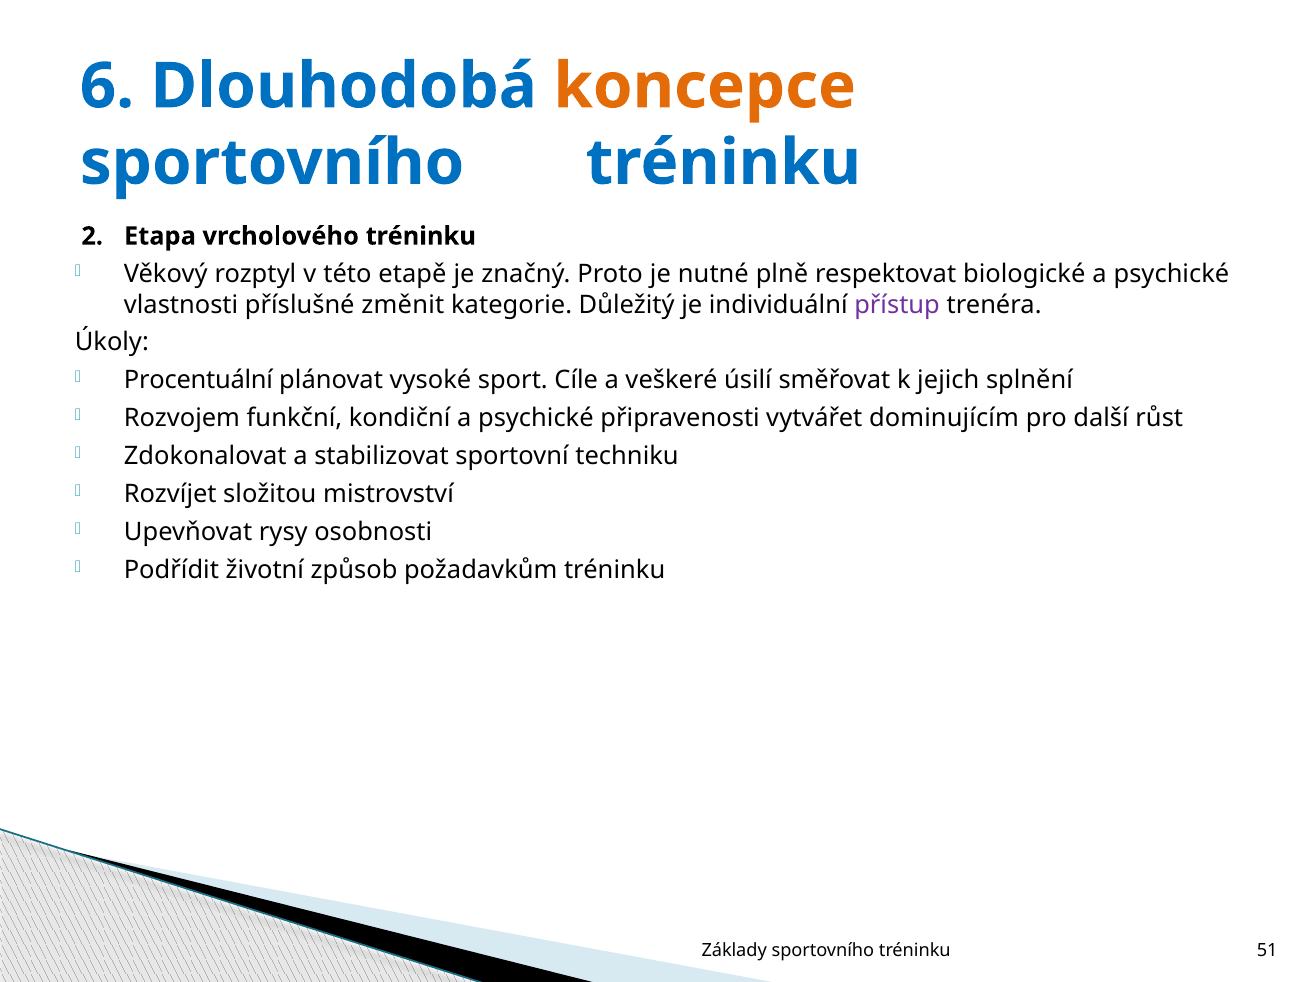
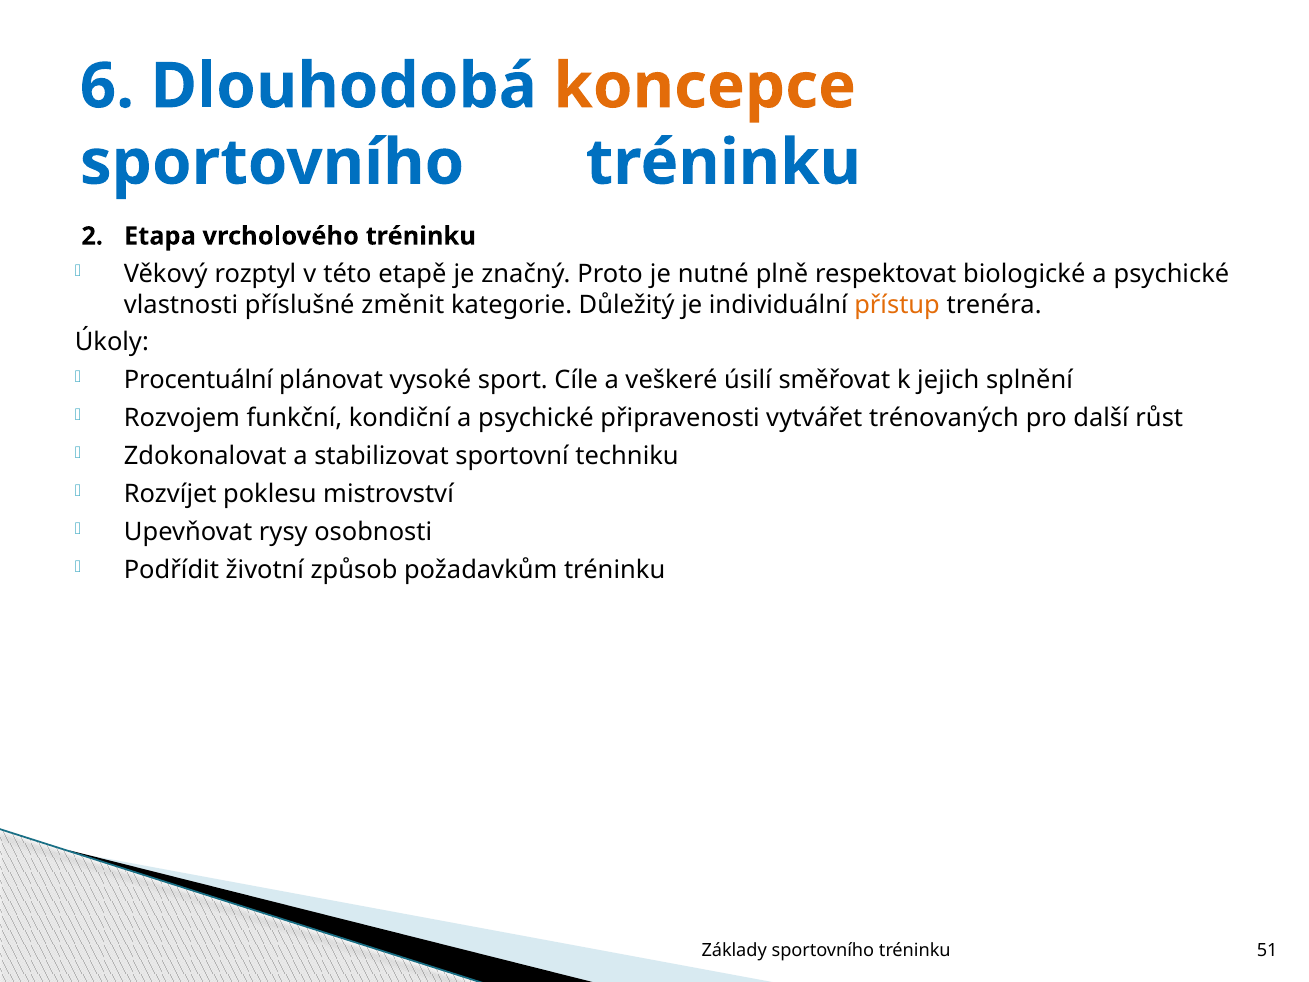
přístup colour: purple -> orange (897, 305)
dominujícím: dominujícím -> trénovaných (944, 418)
složitou: složitou -> poklesu (270, 494)
